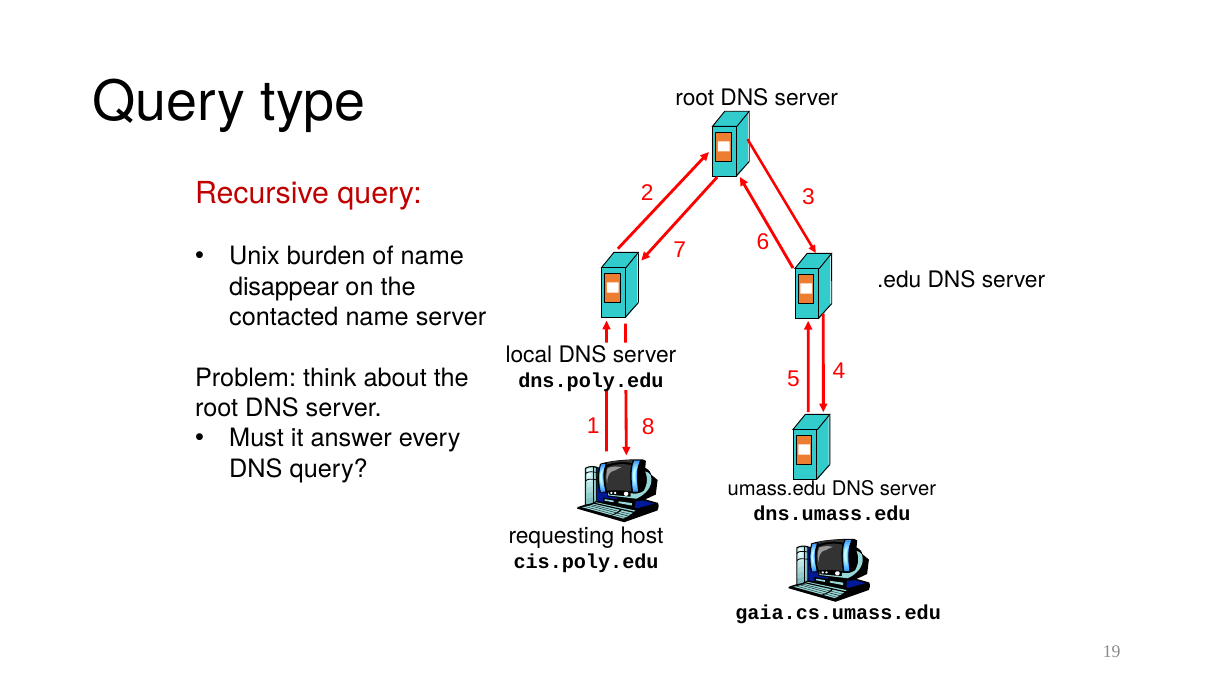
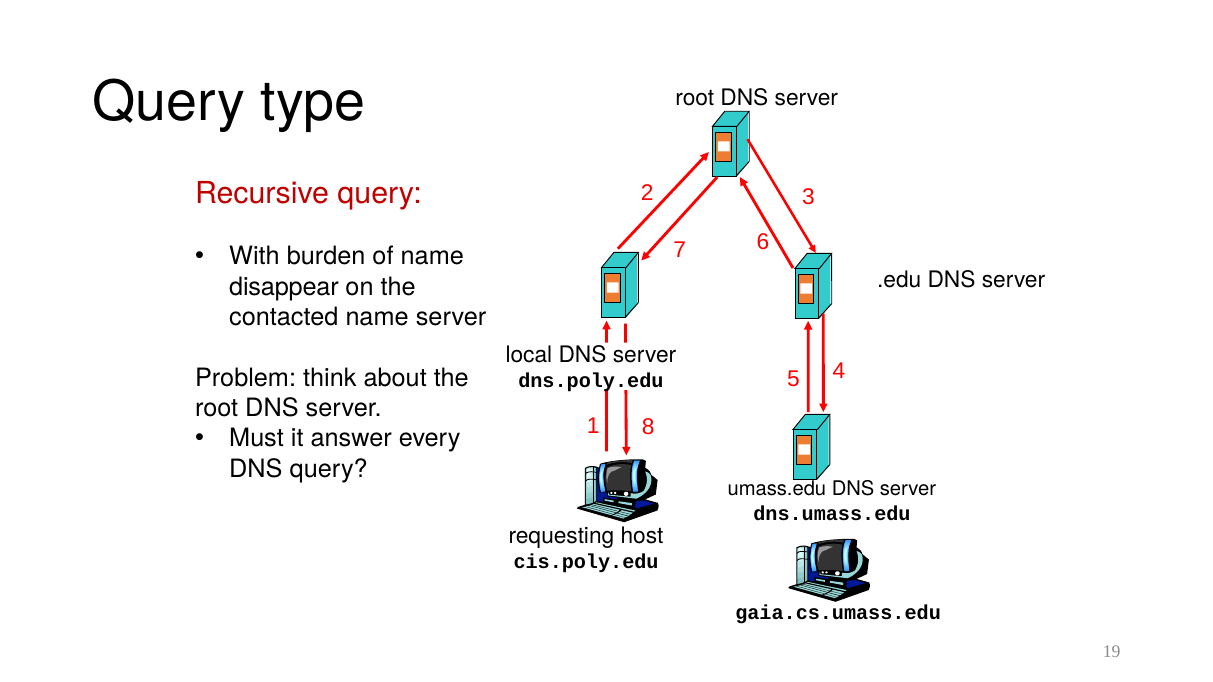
Unix: Unix -> With (254, 257)
